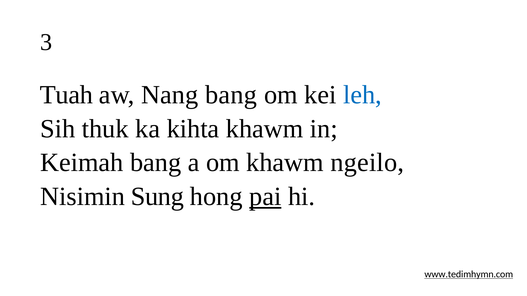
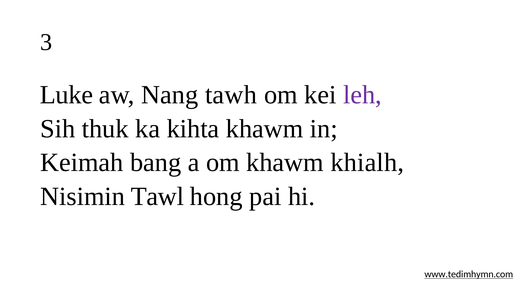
Tuah: Tuah -> Luke (66, 95)
Nang bang: bang -> tawh (231, 95)
leh colour: blue -> purple (362, 95)
ngeilo: ngeilo -> khialh (367, 163)
Sung: Sung -> Tawl (157, 197)
pai underline: present -> none (265, 197)
